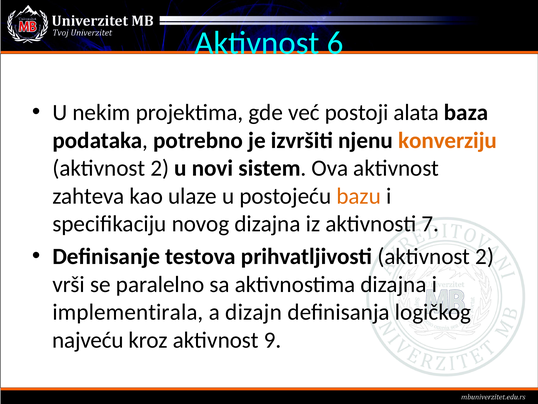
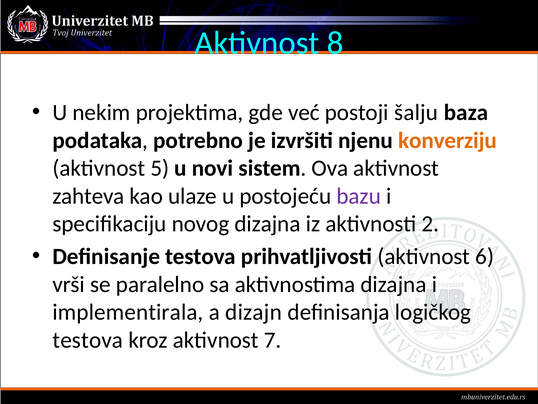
6: 6 -> 8 (335, 43)
alata: alata -> šalju (416, 112)
2: 2 -> 5 (160, 168)
bazu colour: orange -> purple (359, 196)
7: 7 -> 2 (430, 224)
prihvatljivosti aktivnost 2: 2 -> 6 (485, 256)
najveću: najveću -> testova (88, 340)
9: 9 -> 7 (273, 340)
